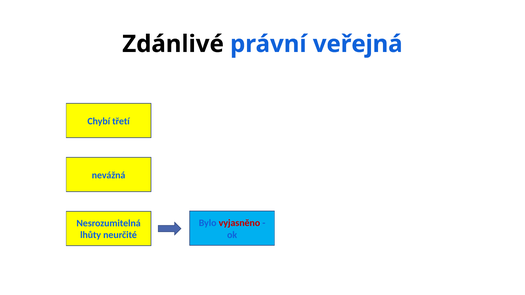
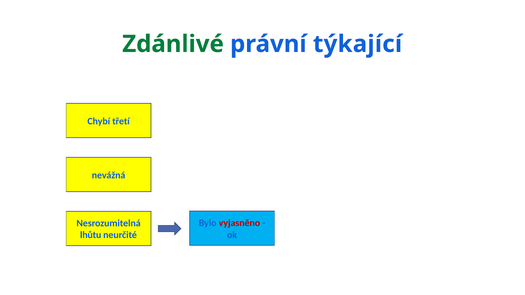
Zdánlivé colour: black -> green (173, 44)
veřejná: veřejná -> týkající (358, 44)
lhůty: lhůty -> lhůtu (91, 235)
